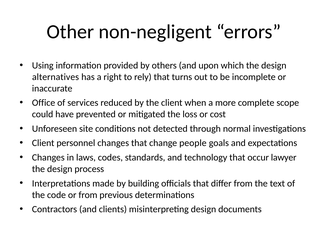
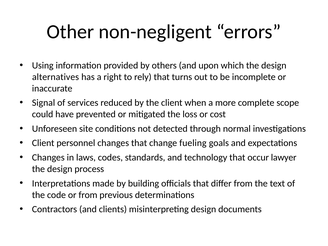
Office: Office -> Signal (44, 103)
people: people -> fueling (193, 143)
